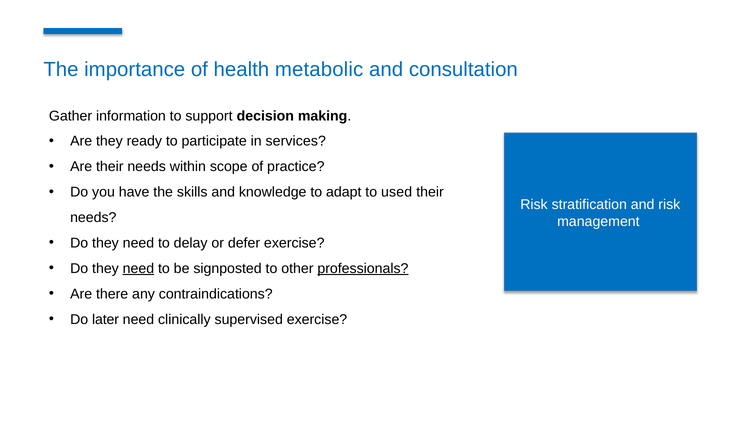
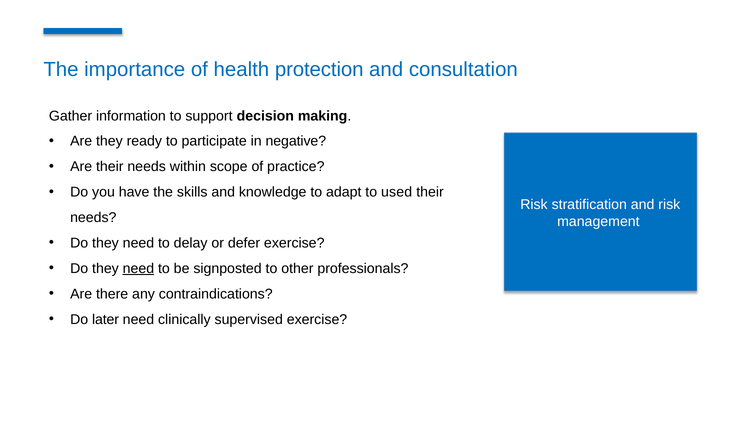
metabolic: metabolic -> protection (319, 69)
services: services -> negative (296, 141)
professionals underline: present -> none (363, 269)
